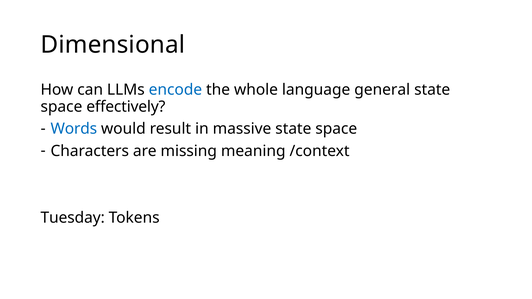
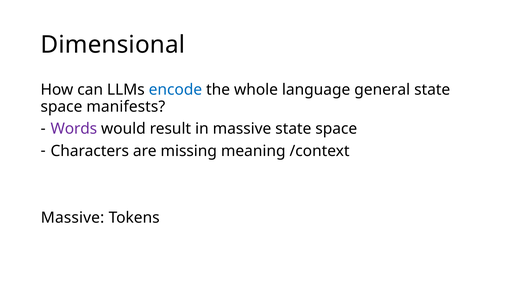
effectively: effectively -> manifests (126, 107)
Words colour: blue -> purple (74, 129)
Tuesday: Tuesday -> Massive (73, 218)
